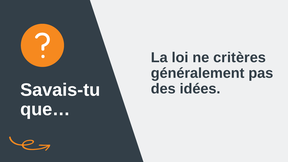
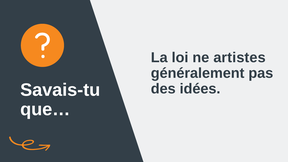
critères: critères -> artistes (240, 58)
